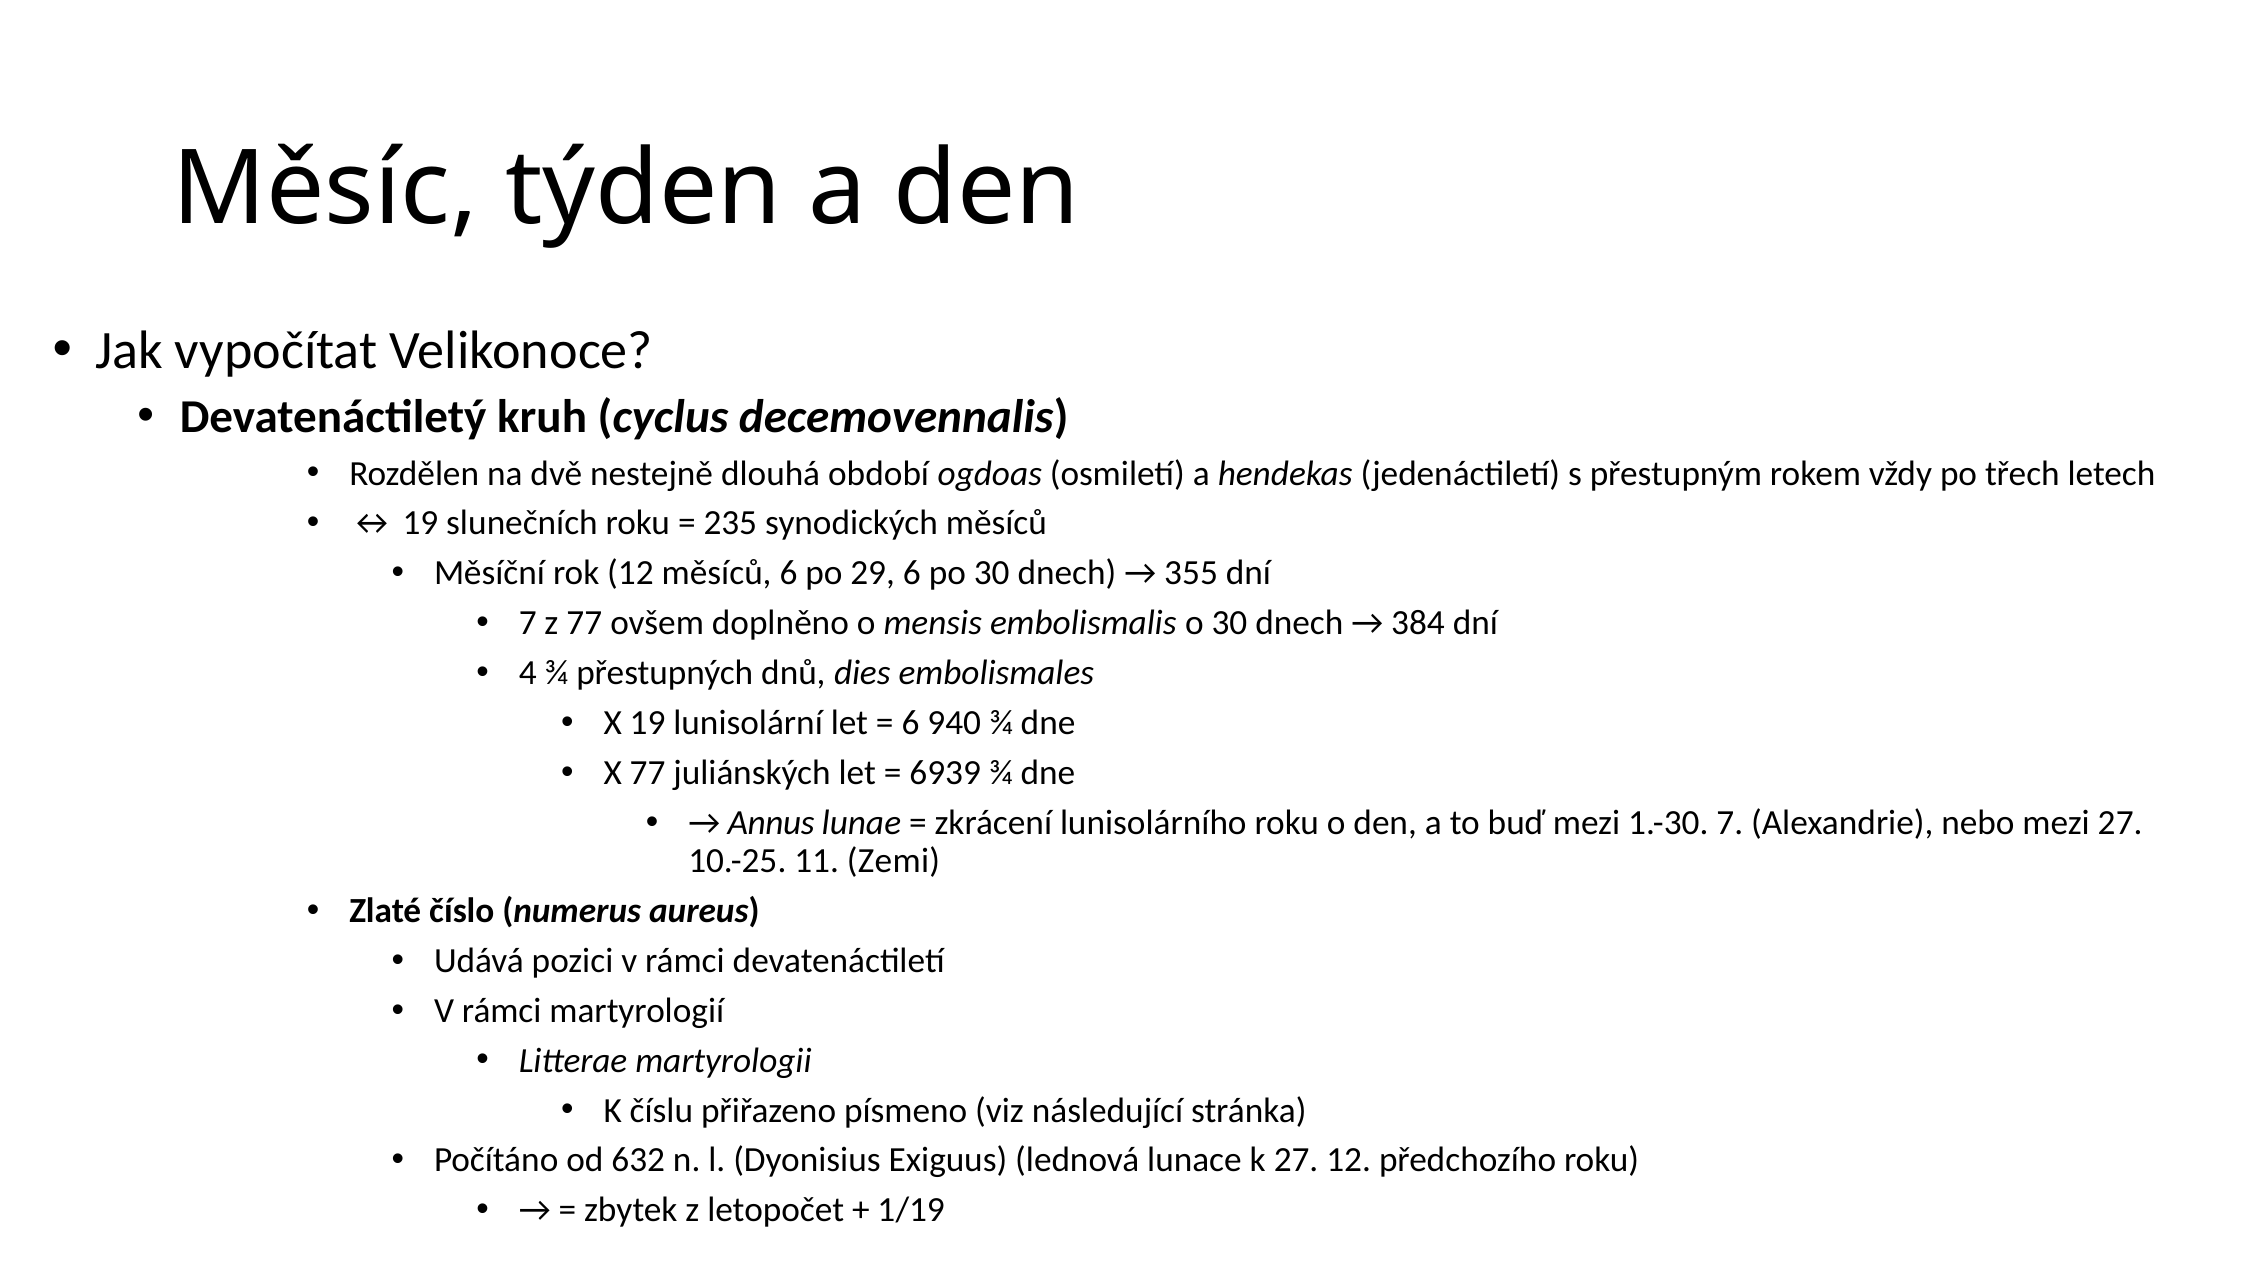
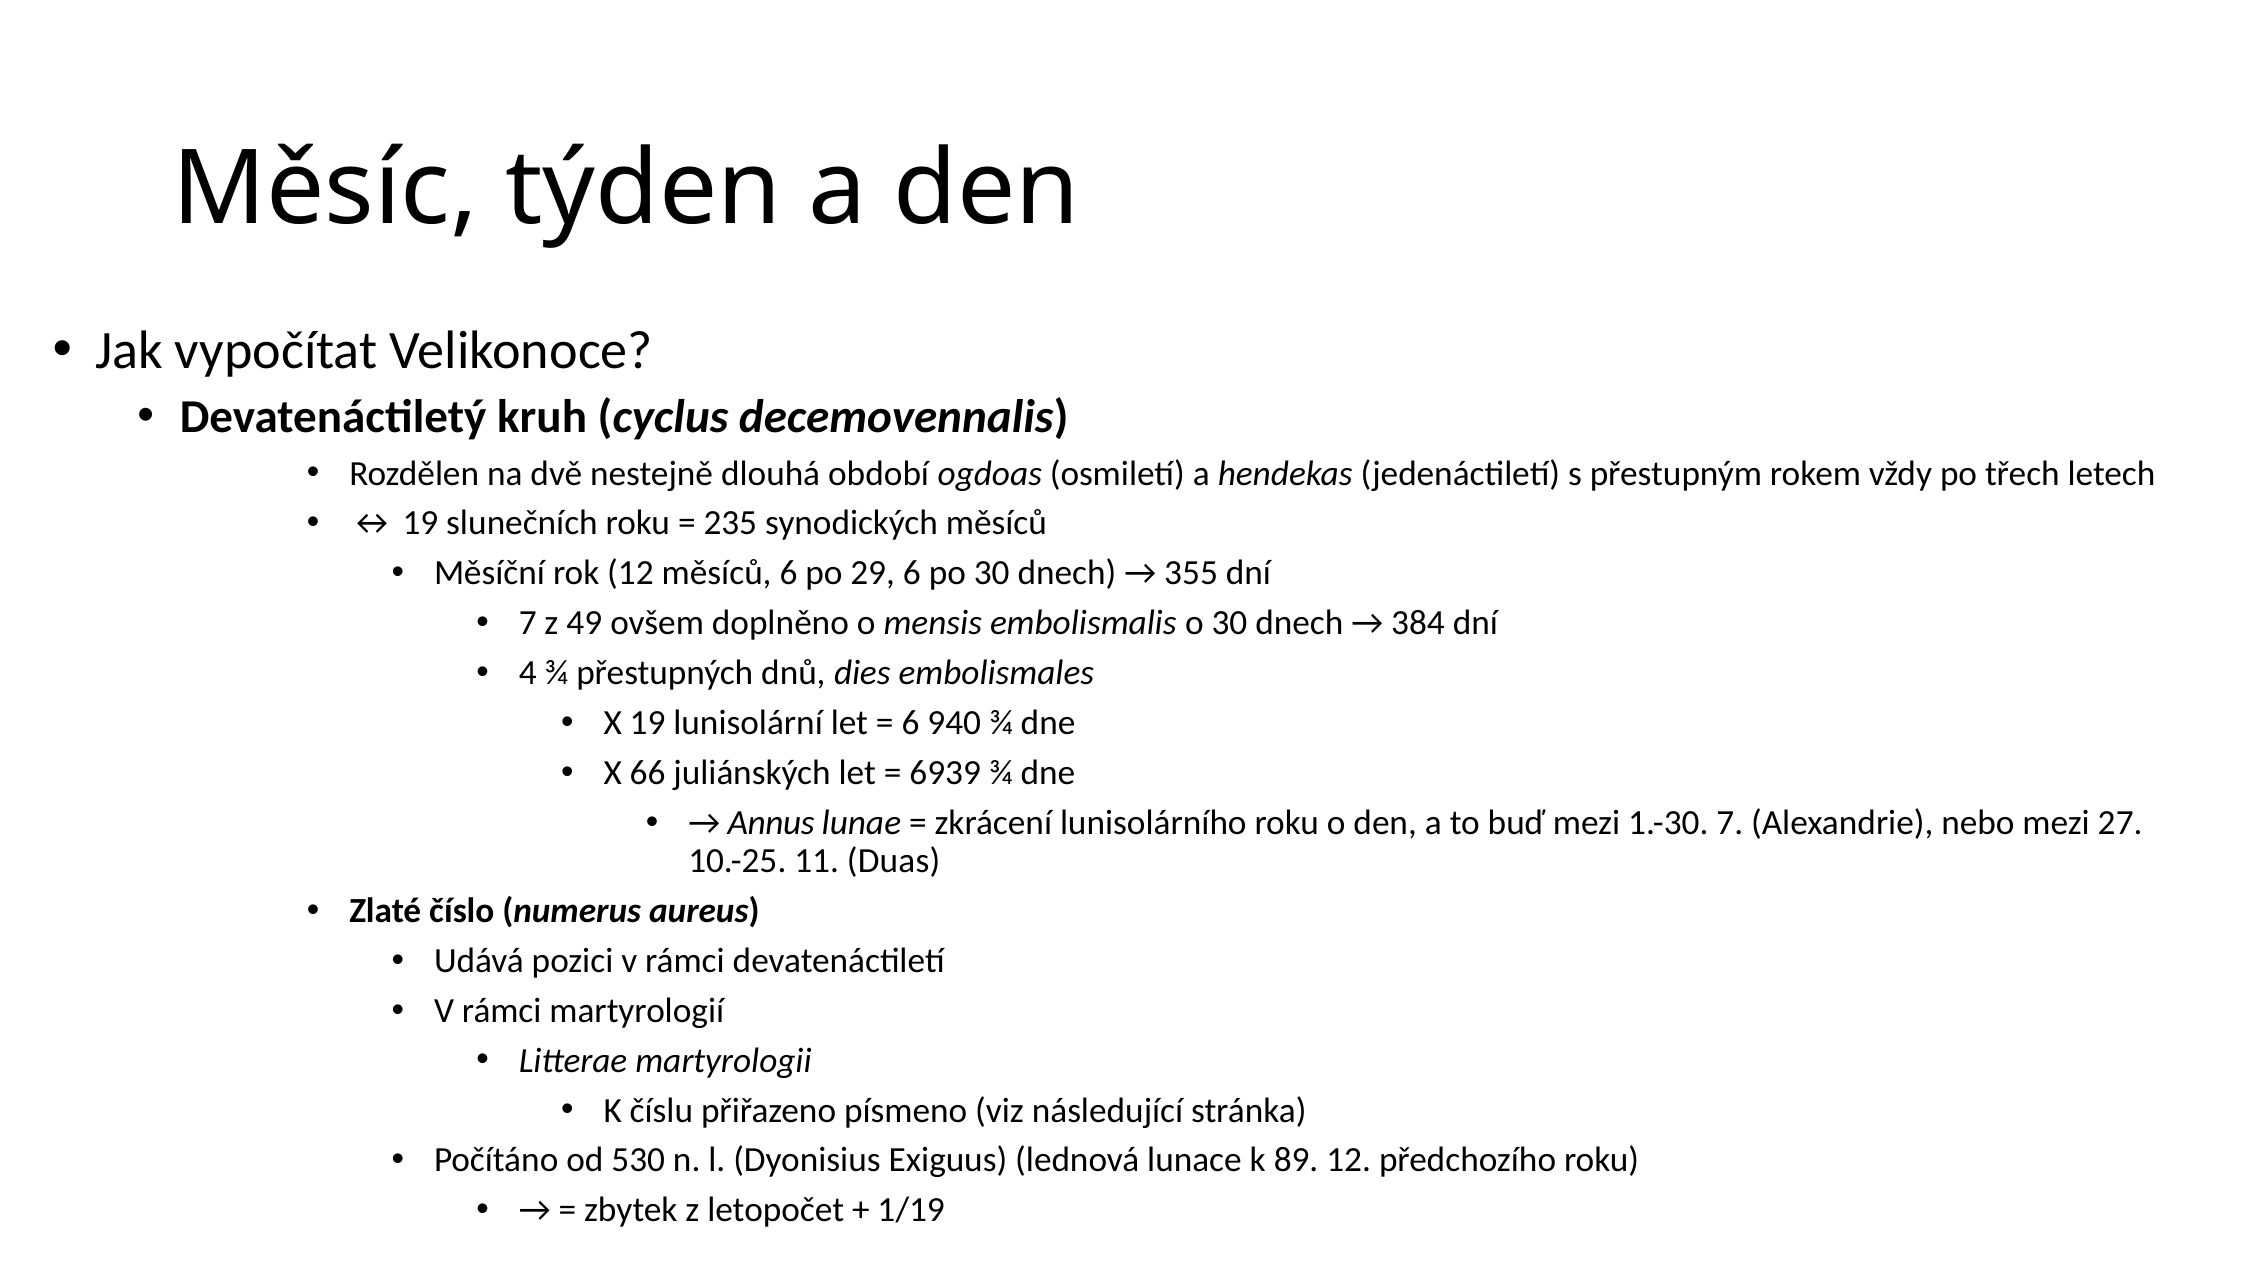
z 77: 77 -> 49 (584, 623)
X 77: 77 -> 66 (648, 773)
Zemi: Zemi -> Duas (894, 861)
632: 632 -> 530 (638, 1161)
k 27: 27 -> 89 (1296, 1161)
